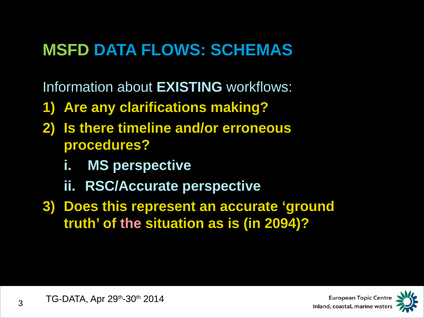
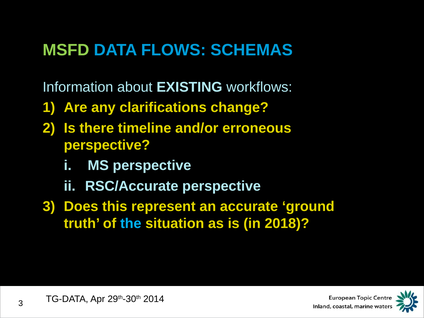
making: making -> change (240, 108)
procedures: procedures -> perspective (107, 145)
the colour: pink -> light blue (131, 224)
2094: 2094 -> 2018 (287, 224)
